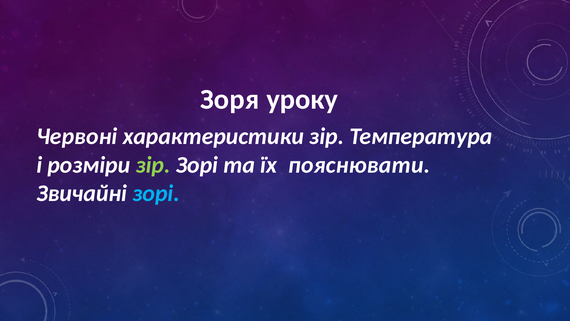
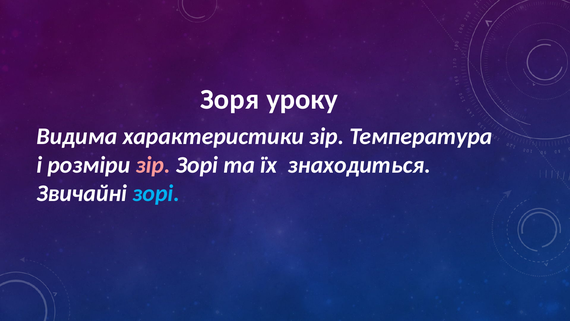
Червоні: Червоні -> Видима (77, 136)
зір colour: light green -> pink (153, 165)
пояснювати: пояснювати -> знаходиться (359, 165)
